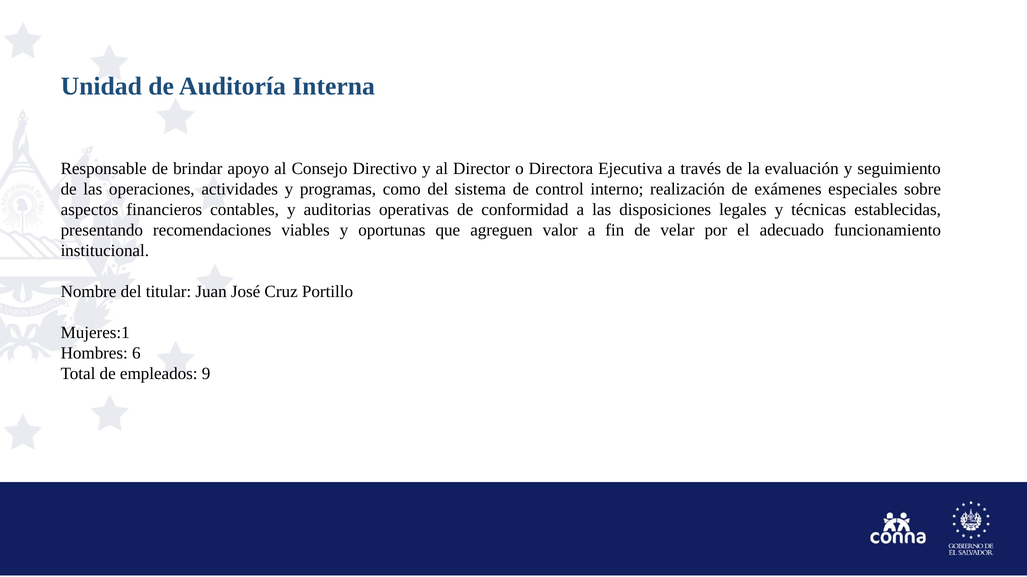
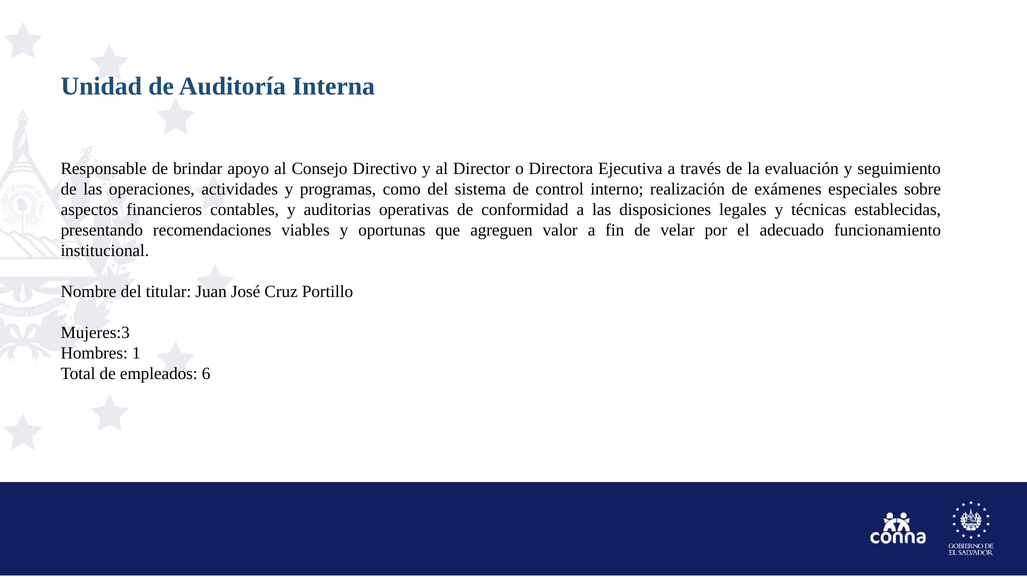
Mujeres:1: Mujeres:1 -> Mujeres:3 (95, 333)
6: 6 -> 1 (136, 354)
9: 9 -> 6 (206, 374)
